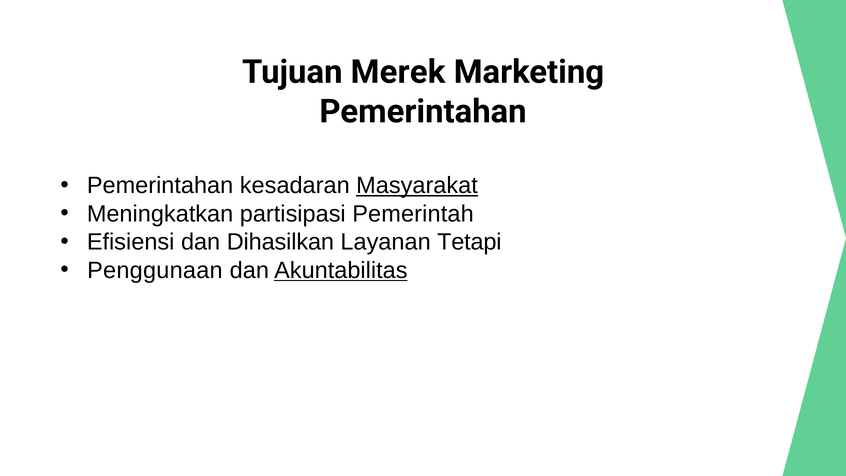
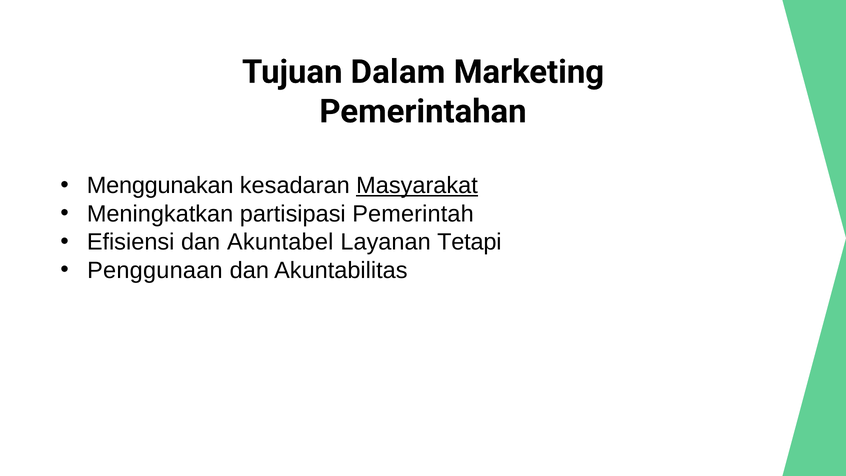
Merek: Merek -> Dalam (398, 72)
Pemerintahan: Pemerintahan -> Menggunakan (160, 186)
Dihasilkan: Dihasilkan -> Akuntabel (280, 242)
Akuntabilitas underline: present -> none (341, 270)
